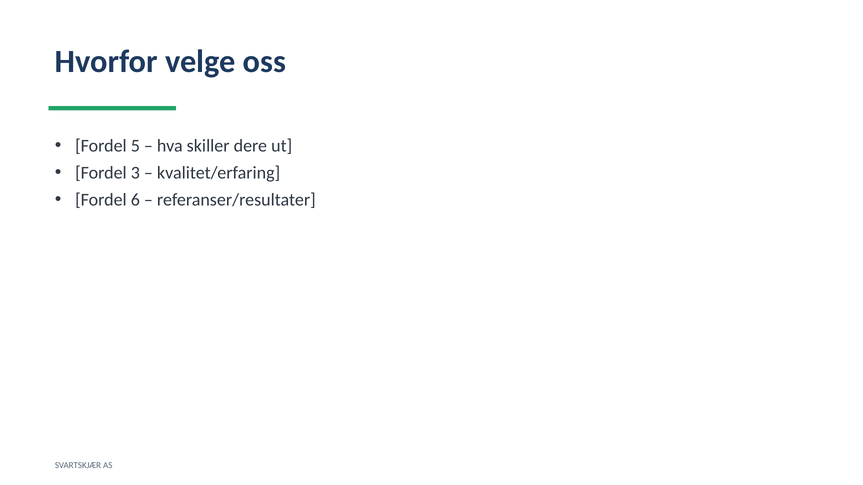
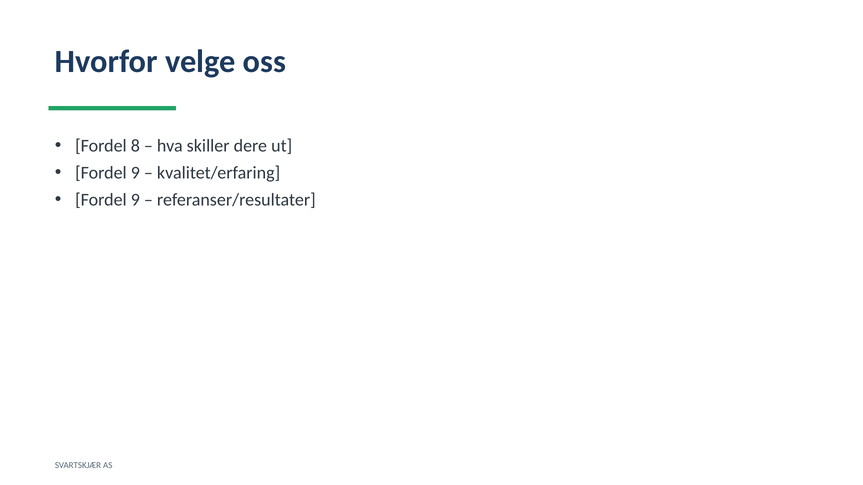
5: 5 -> 8 (135, 146)
3: 3 -> 9 (135, 173)
6: 6 -> 9 (135, 200)
